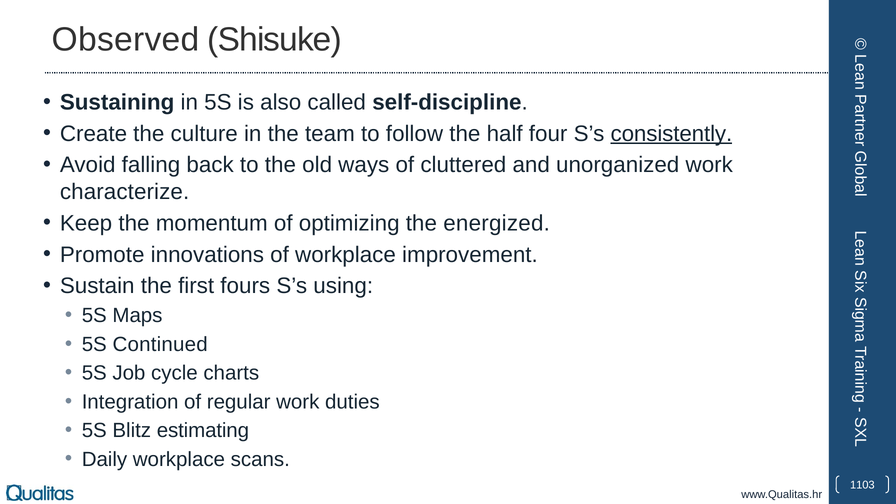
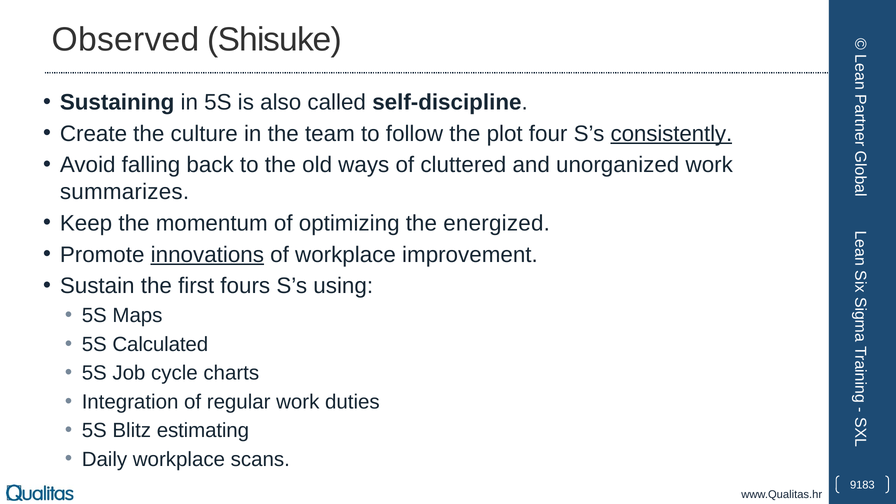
half: half -> plot (505, 134)
characterize: characterize -> summarizes (125, 192)
innovations underline: none -> present (207, 255)
Continued: Continued -> Calculated (160, 344)
1103: 1103 -> 9183 (862, 485)
